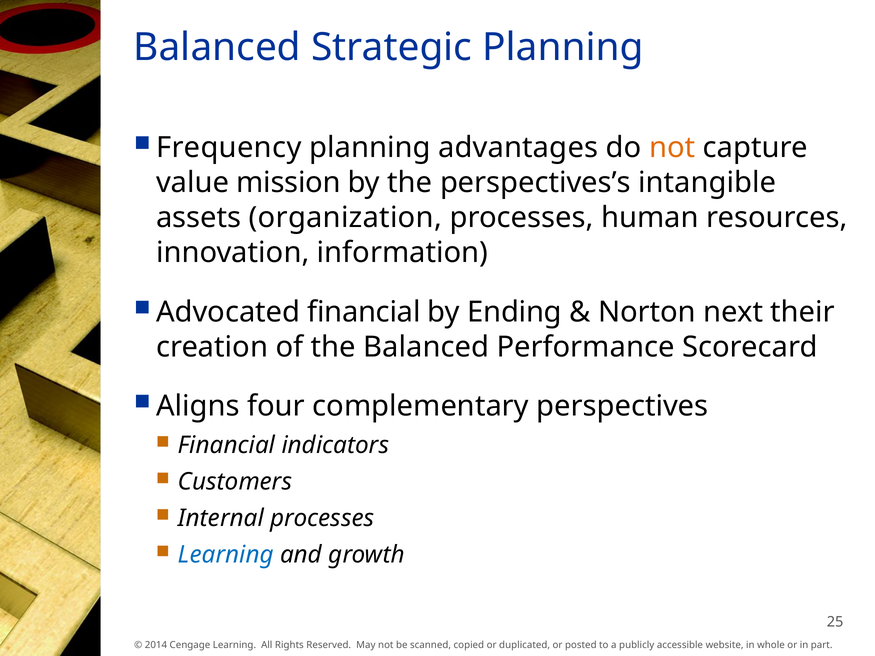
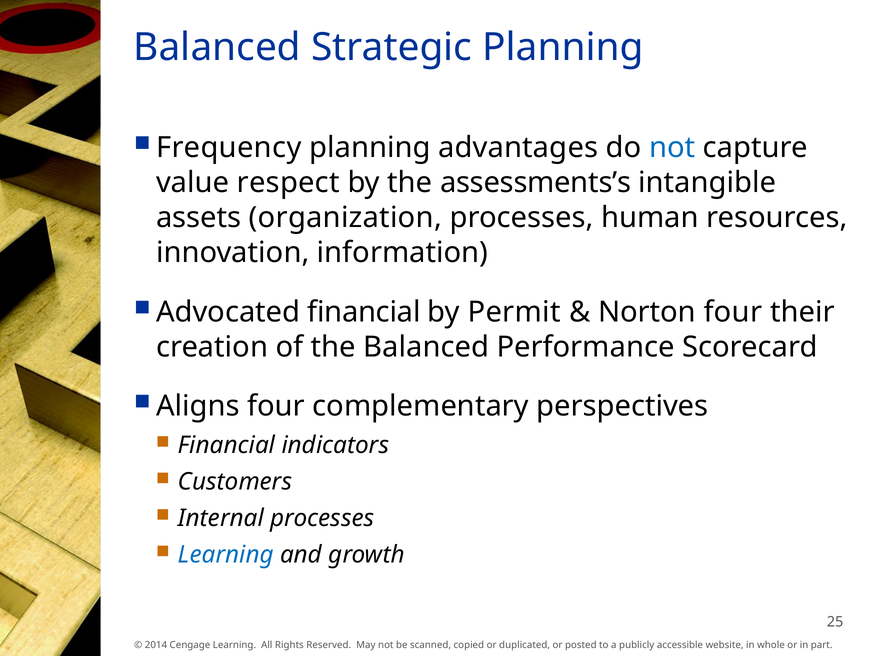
not colour: orange -> blue (672, 148)
mission: mission -> respect (288, 183)
perspectives’s: perspectives’s -> assessments’s (536, 183)
Ending: Ending -> Permit (514, 312)
Norton next: next -> four (733, 312)
